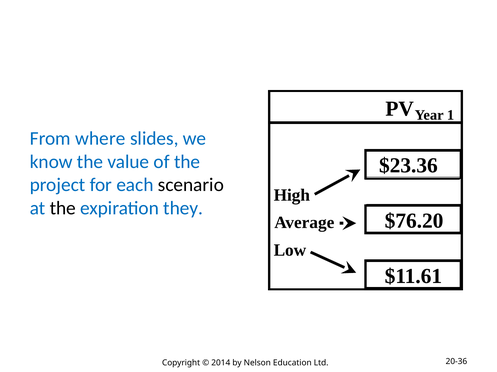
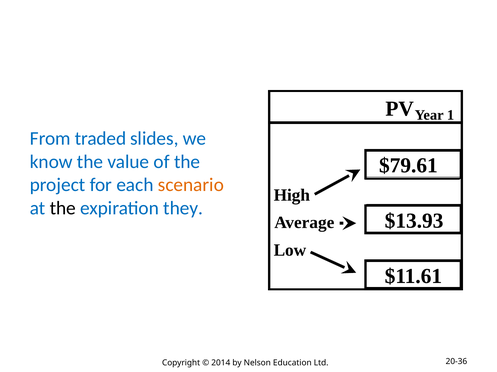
where: where -> traded (100, 139)
$23.36: $23.36 -> $79.61 (409, 166)
scenario colour: black -> orange (191, 185)
$76.20: $76.20 -> $13.93 (414, 221)
